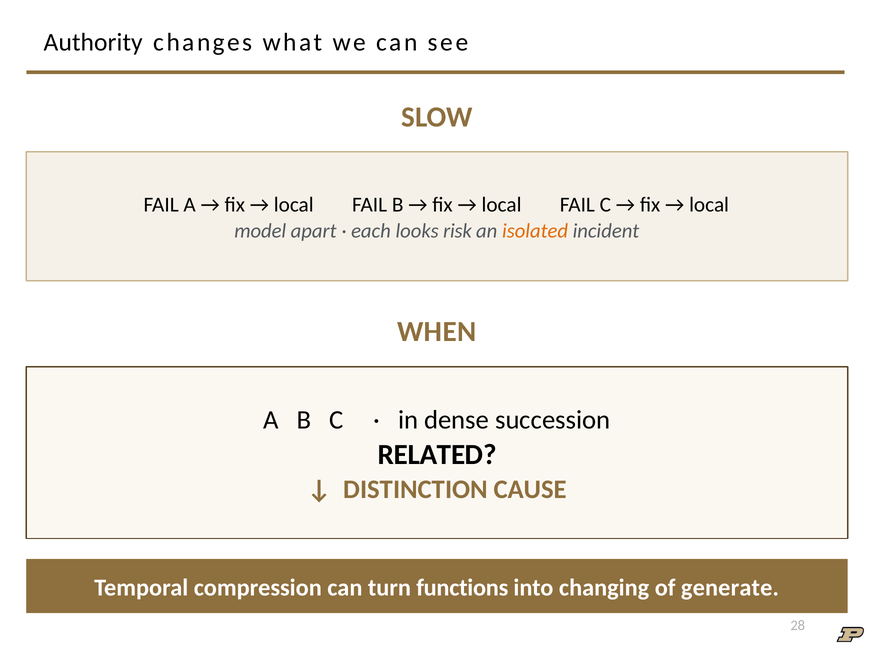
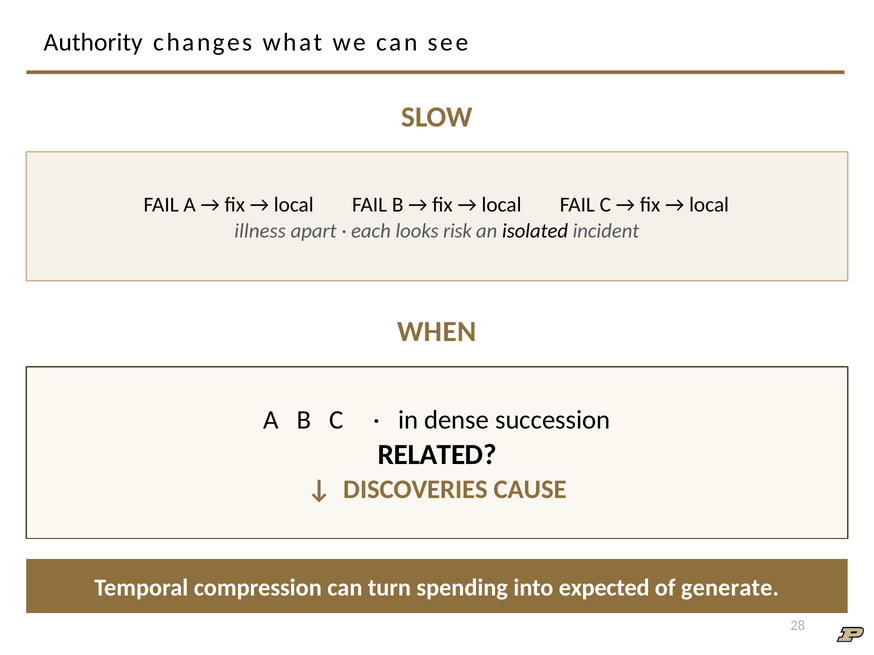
model: model -> illness (260, 231)
isolated colour: orange -> black (535, 231)
DISTINCTION: DISTINCTION -> DISCOVERIES (416, 490)
functions: functions -> spending (462, 588)
changing: changing -> expected (604, 588)
